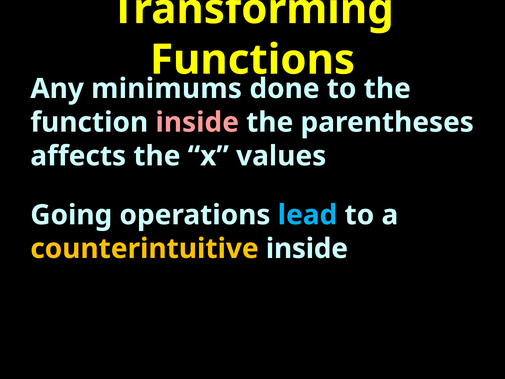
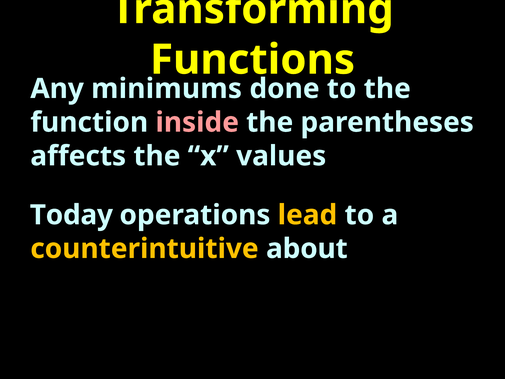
Going: Going -> Today (71, 215)
lead colour: light blue -> yellow (307, 215)
counterintuitive inside: inside -> about (307, 249)
